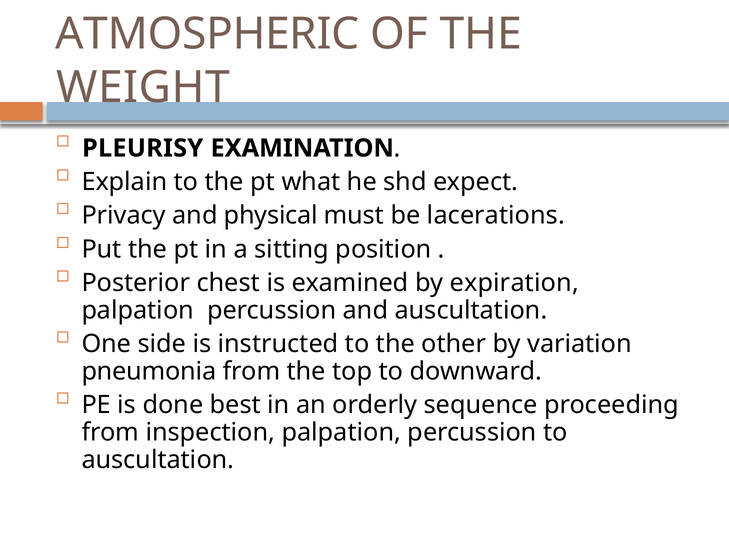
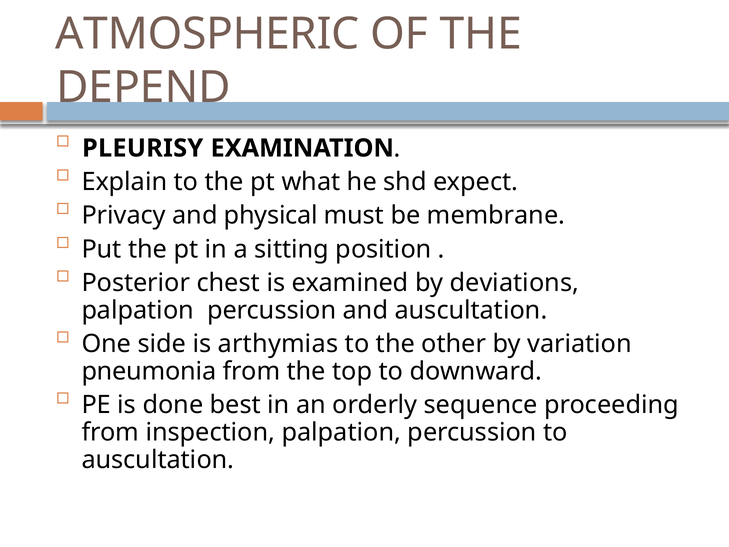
WEIGHT: WEIGHT -> DEPEND (143, 88)
lacerations: lacerations -> membrane (496, 216)
expiration: expiration -> deviations (514, 283)
instructed: instructed -> arthymias (278, 344)
